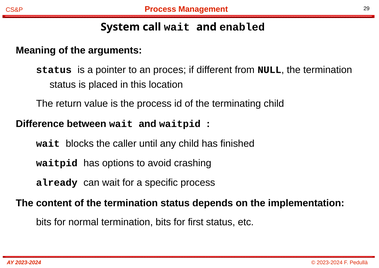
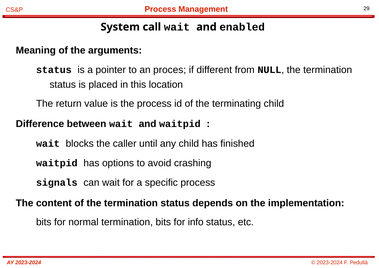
already: already -> signals (57, 183)
first: first -> info (196, 222)
